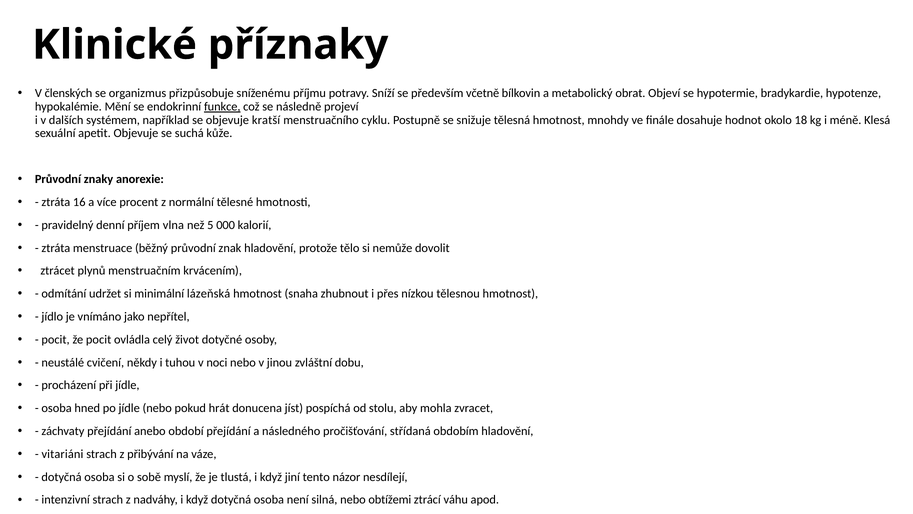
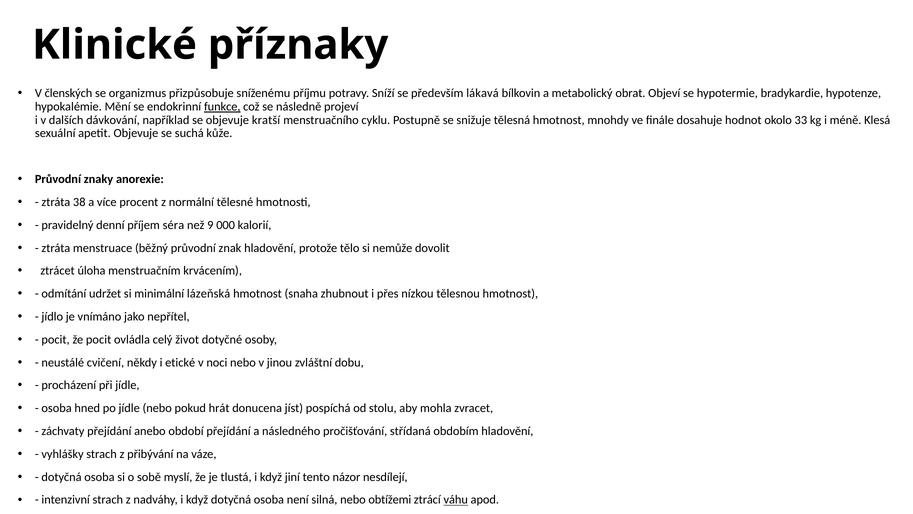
včetně: včetně -> lákavá (482, 93)
systémem: systémem -> dávkování (113, 120)
18: 18 -> 33 (801, 120)
16: 16 -> 38 (79, 202)
vlna: vlna -> séra (173, 225)
5: 5 -> 9 (210, 225)
plynů: plynů -> úloha (92, 271)
tuhou: tuhou -> etické (180, 362)
vitariáni: vitariáni -> vyhlášky (63, 454)
váhu underline: none -> present (456, 499)
